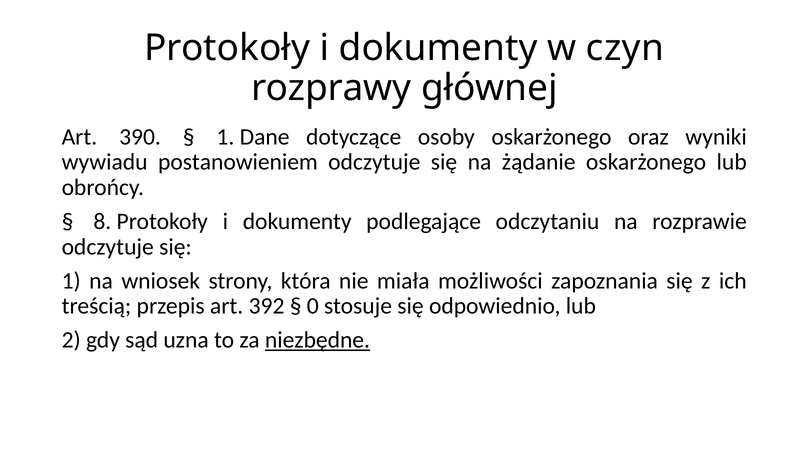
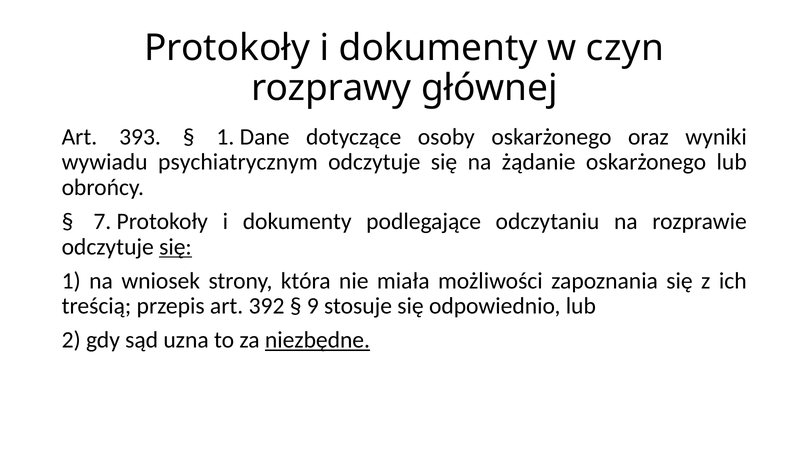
390: 390 -> 393 (140, 137)
postanowieniem: postanowieniem -> psychiatrycznym (238, 162)
8: 8 -> 7 (102, 221)
się underline: none -> present (175, 247)
0: 0 -> 9 (313, 306)
